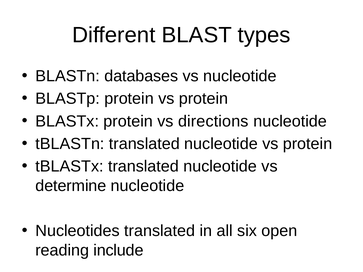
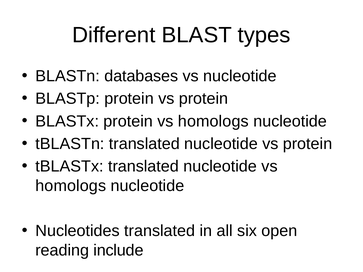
protein vs directions: directions -> homologs (213, 121)
determine: determine -> homologs (71, 186)
